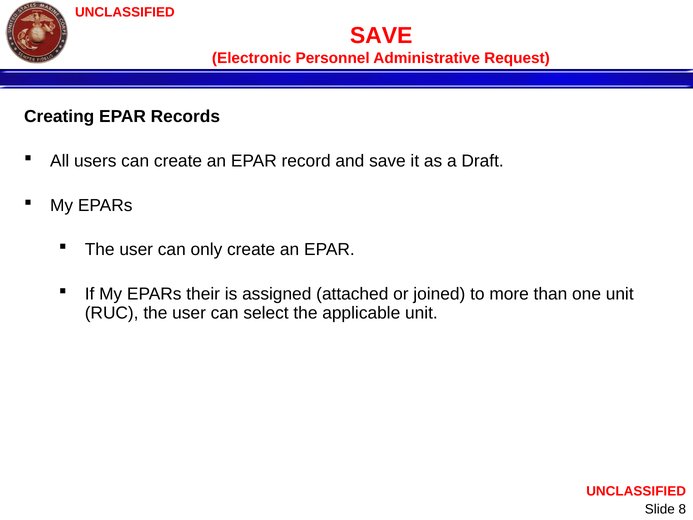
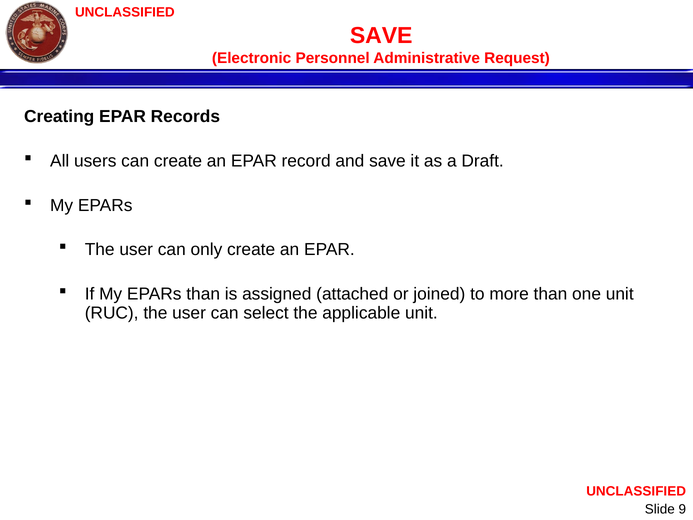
EPARs their: their -> than (203, 294)
8: 8 -> 9 (682, 509)
